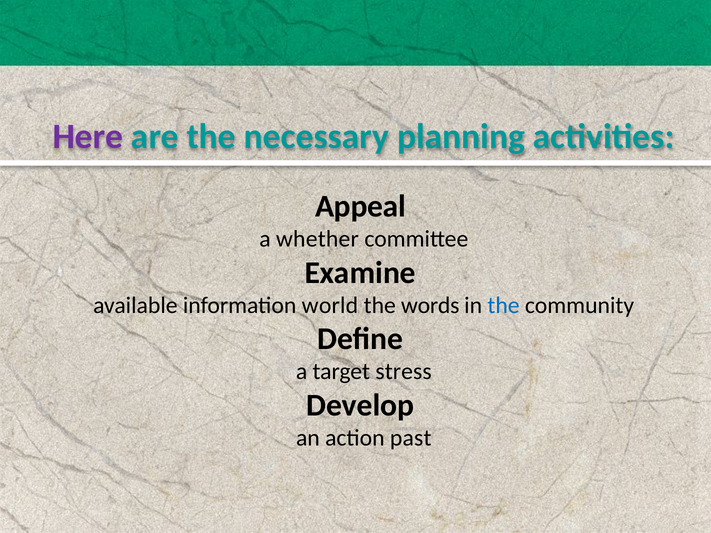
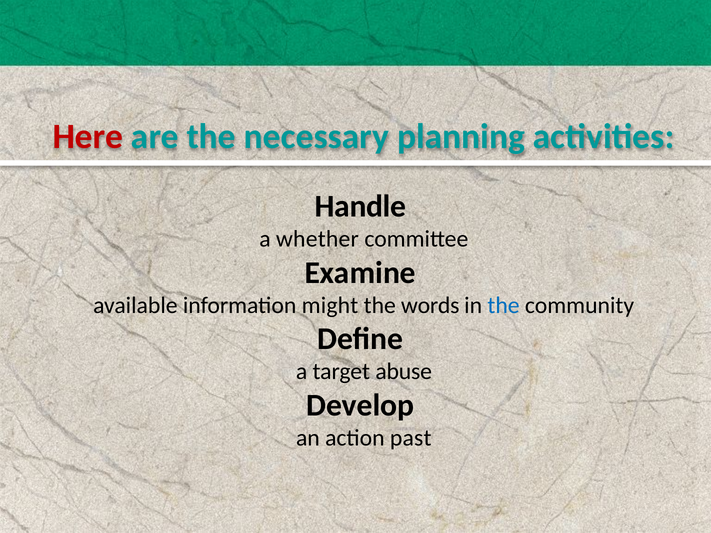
Here colour: purple -> red (88, 136)
Appeal: Appeal -> Handle (360, 206)
world: world -> might (330, 305)
stress: stress -> abuse (404, 372)
